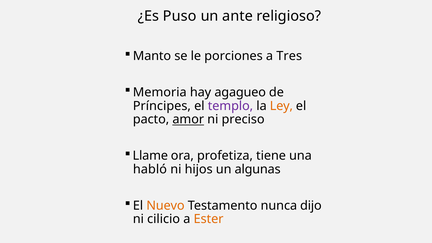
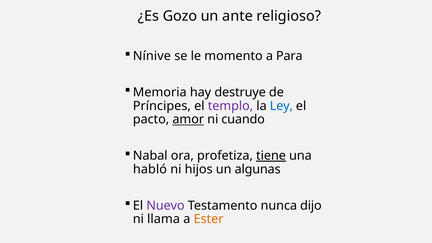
Puso: Puso -> Gozo (180, 16)
Manto: Manto -> Nínive (152, 56)
porciones: porciones -> momento (233, 56)
Tres: Tres -> Para (289, 56)
agagueo: agagueo -> destruye (240, 92)
Ley colour: orange -> blue (281, 106)
preciso: preciso -> cuando (243, 119)
Llame: Llame -> Nabal (150, 156)
tiene underline: none -> present (271, 156)
Nuevo colour: orange -> purple (165, 206)
cilicio: cilicio -> llama (164, 219)
